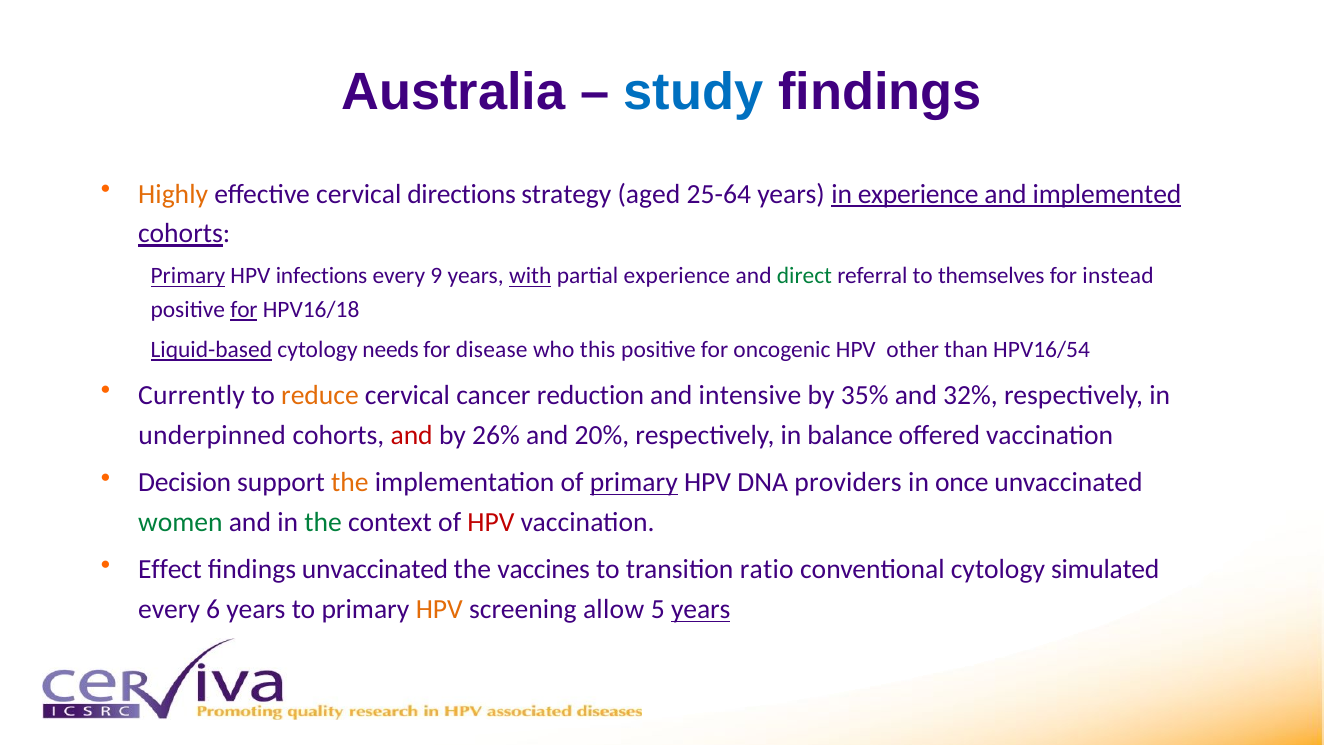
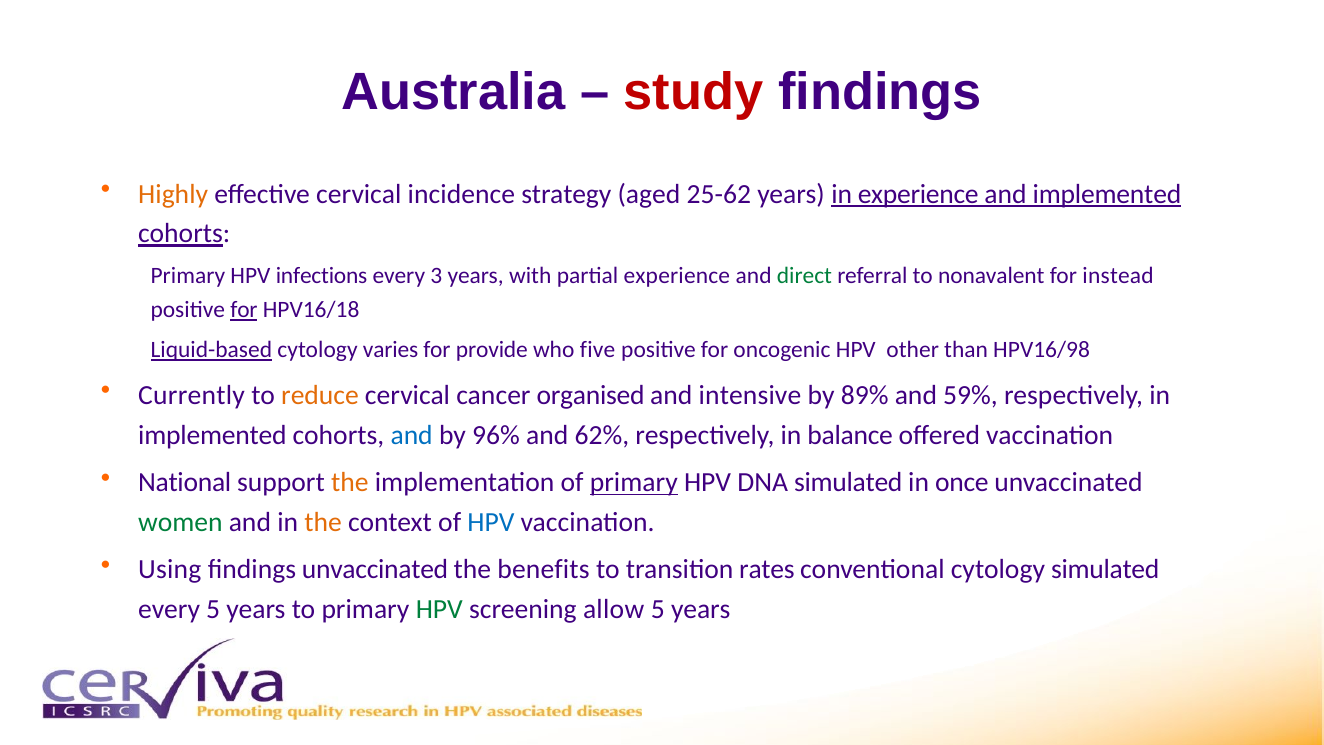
study colour: blue -> red (694, 92)
directions: directions -> incidence (461, 194)
25-64: 25-64 -> 25-62 (719, 194)
Primary underline: present -> none (188, 276)
9: 9 -> 3 (436, 276)
with underline: present -> none (530, 276)
themselves: themselves -> nonavalent (991, 276)
needs: needs -> varies (391, 350)
disease: disease -> provide (492, 350)
this: this -> five (598, 350)
HPV16/54: HPV16/54 -> HPV16/98 (1042, 350)
reduction: reduction -> organised (591, 395)
35%: 35% -> 89% (865, 395)
32%: 32% -> 59% (971, 395)
underpinned: underpinned -> implemented (212, 435)
and colour: red -> blue (412, 435)
26%: 26% -> 96% (496, 435)
20%: 20% -> 62% (602, 435)
Decision: Decision -> National (185, 482)
DNA providers: providers -> simulated (848, 482)
the colour: green -> orange (323, 522)
HPV colour: red -> blue (491, 522)
Effect: Effect -> Using (170, 570)
vaccines: vaccines -> benefits (543, 570)
ratio: ratio -> rates (767, 570)
every 6: 6 -> 5 (213, 609)
HPV colour: orange -> green (439, 609)
years underline: present -> none (701, 609)
